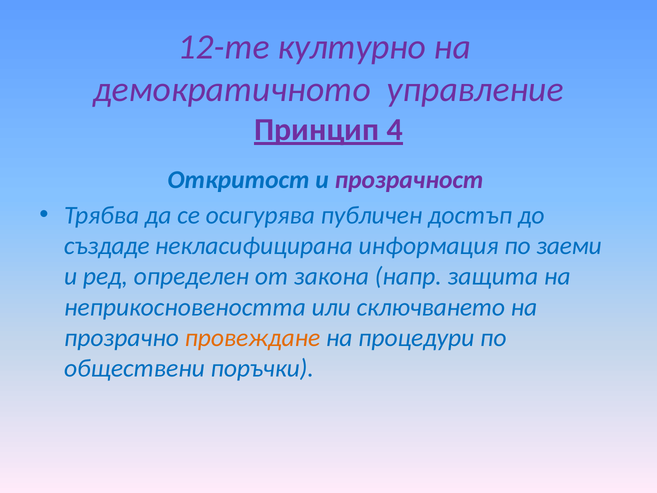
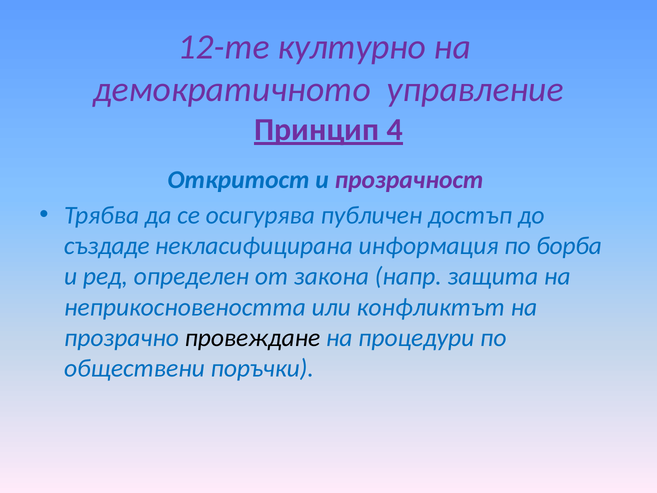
заеми: заеми -> борба (569, 246)
сключването: сключването -> конфликтът (431, 307)
провеждане colour: orange -> black (252, 338)
